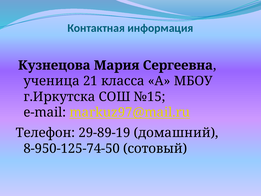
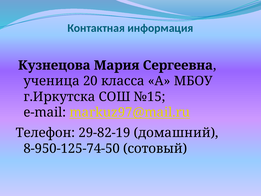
21: 21 -> 20 (90, 81)
29-89-19: 29-89-19 -> 29-82-19 (104, 133)
